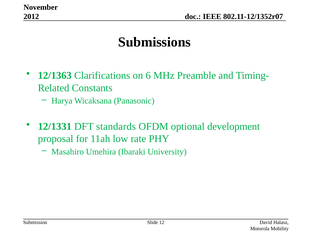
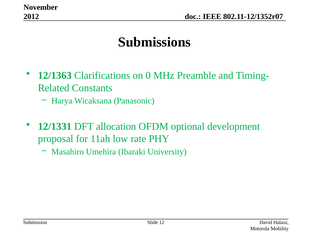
6: 6 -> 0 (148, 75)
standards: standards -> allocation (116, 126)
